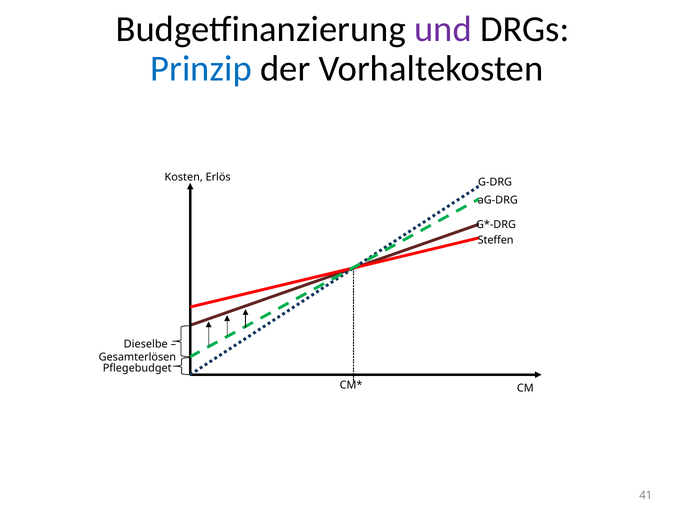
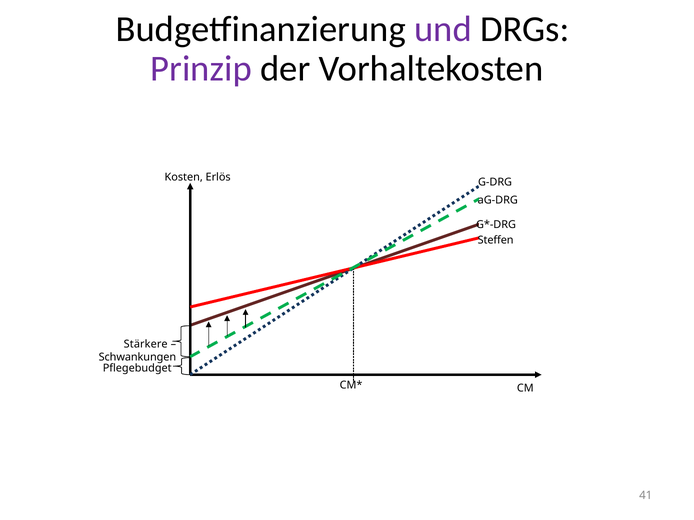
Prinzip colour: blue -> purple (201, 69)
Dieselbe: Dieselbe -> Stärkere (146, 344)
Gesamterlösen: Gesamterlösen -> Schwankungen (137, 357)
